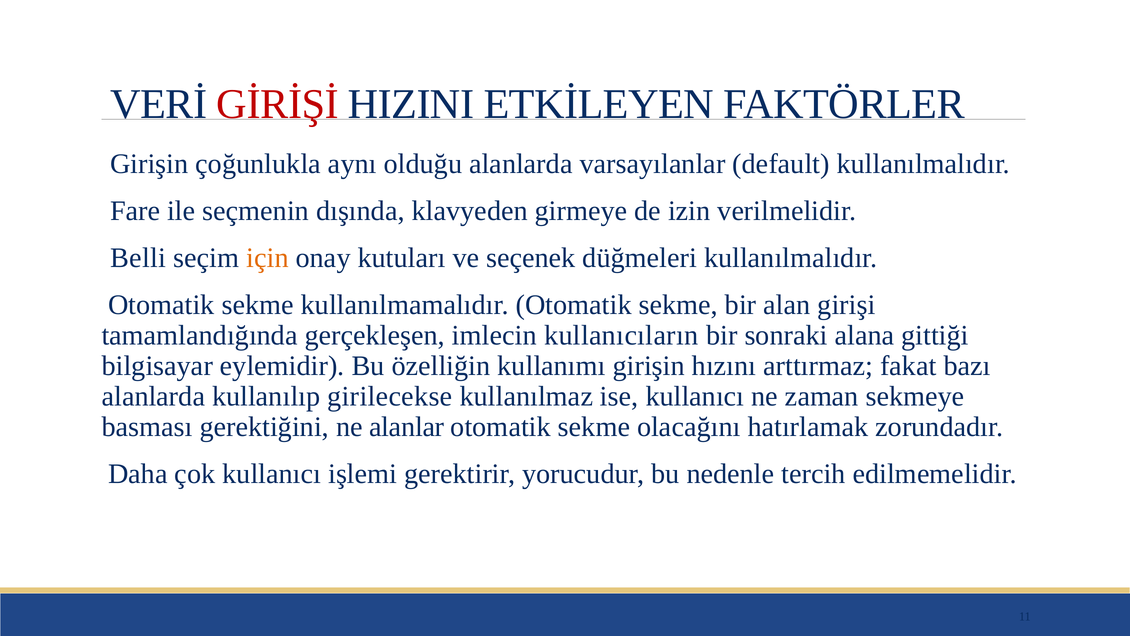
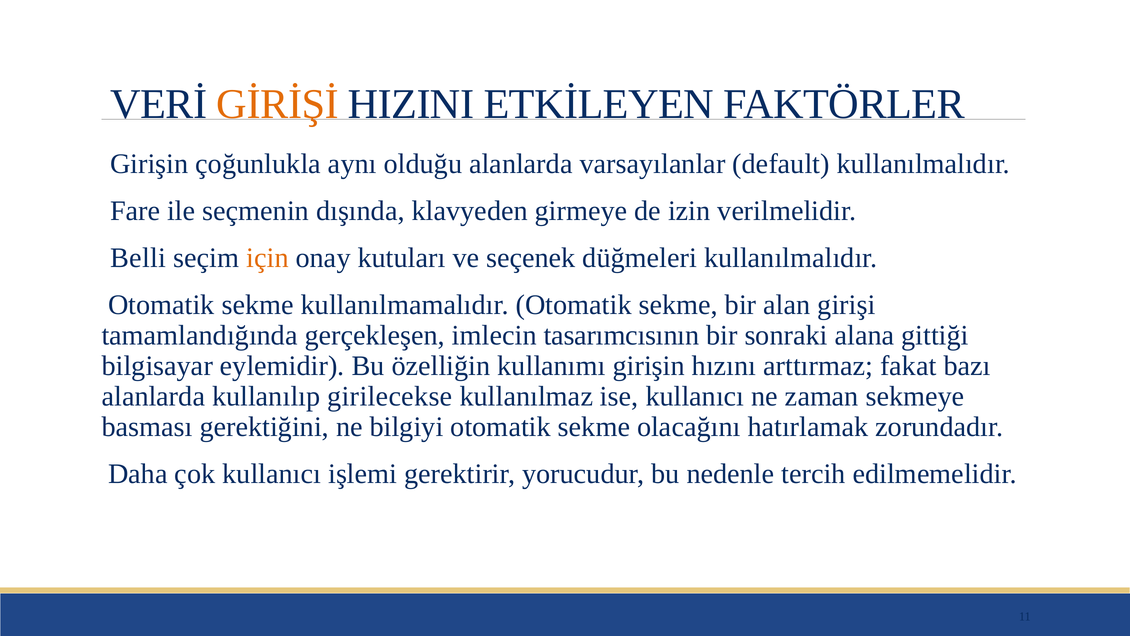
GİRİŞİ colour: red -> orange (278, 104)
kullanıcıların: kullanıcıların -> tasarımcısının (621, 335)
alanlar: alanlar -> bilgiyi (407, 427)
